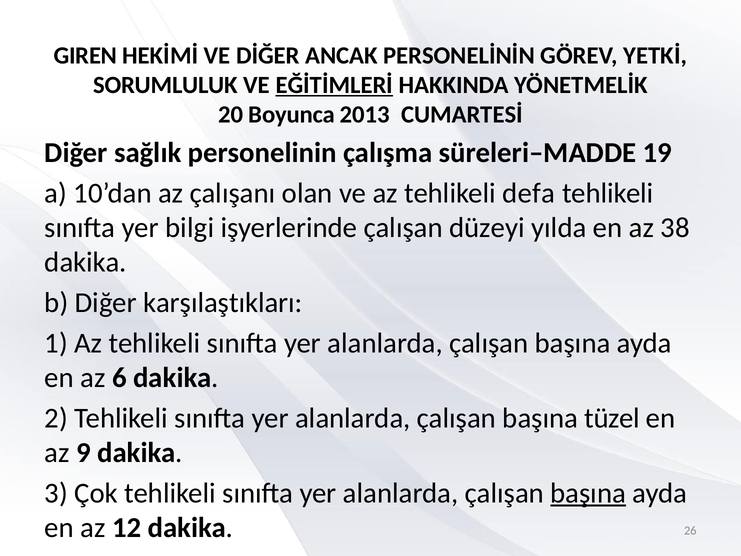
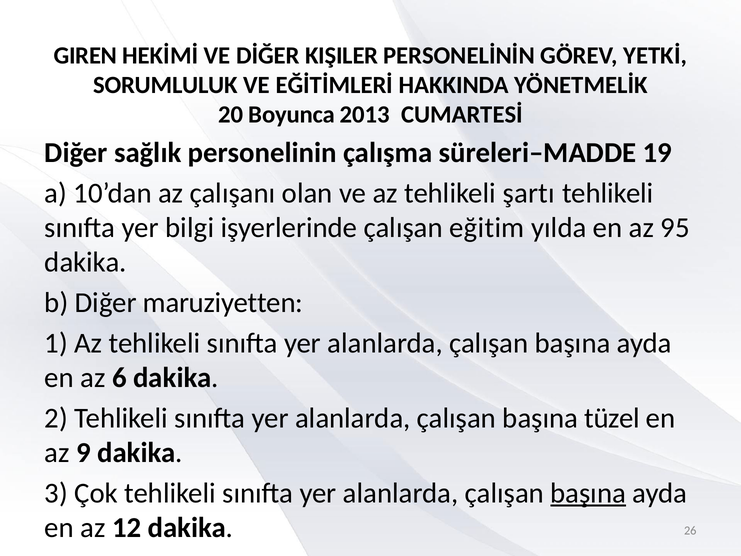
ANCAK: ANCAK -> KIŞILER (342, 55)
EĞİTİMLERİ underline: present -> none (334, 85)
defa: defa -> şartı (529, 193)
düzeyi: düzeyi -> eğitim (487, 228)
38: 38 -> 95 (675, 228)
karşılaştıkları: karşılaştıkları -> maruziyetten (223, 303)
